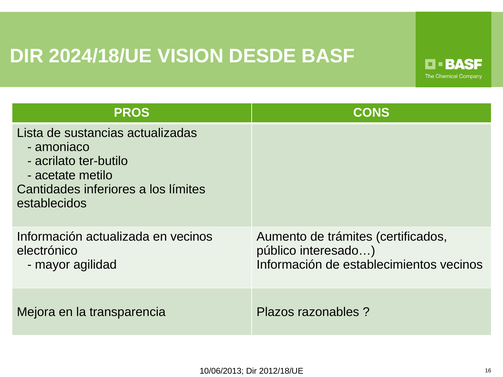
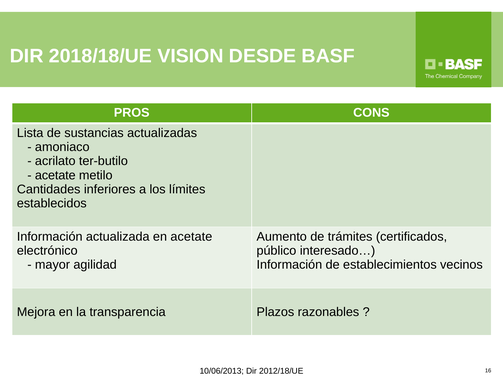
2024/18/UE: 2024/18/UE -> 2018/18/UE (100, 56)
en vecinos: vecinos -> acetate (191, 237)
